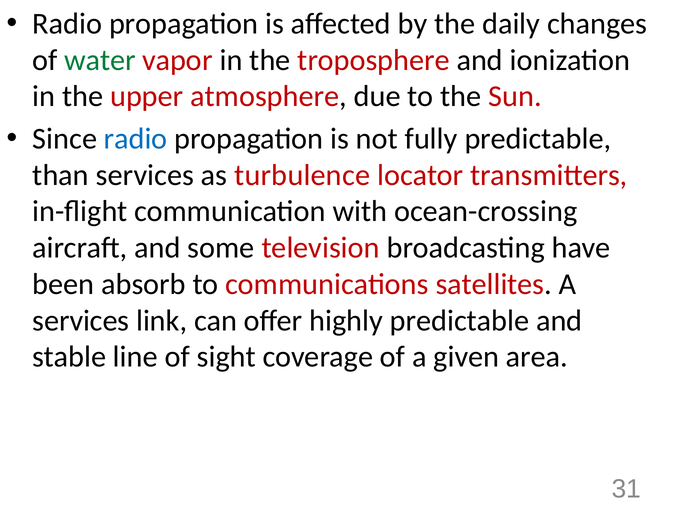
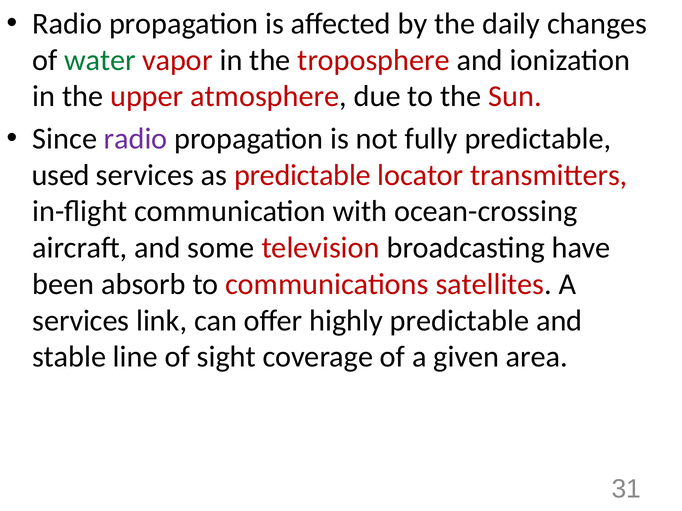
radio colour: blue -> purple (136, 139)
than: than -> used (61, 175)
as turbulence: turbulence -> predictable (302, 175)
